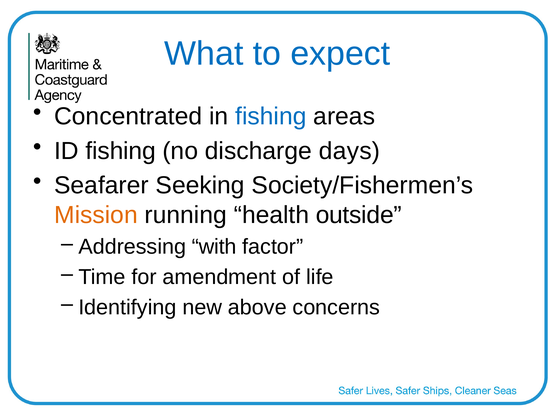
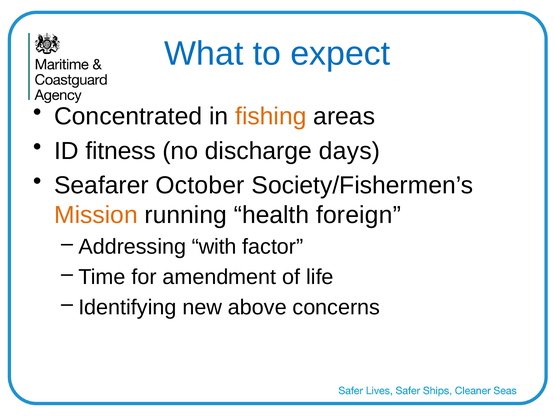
fishing colour: blue -> orange (271, 116)
ID fishing: fishing -> fitness (121, 151)
Seeking: Seeking -> October (200, 186)
outside: outside -> foreign (358, 215)
